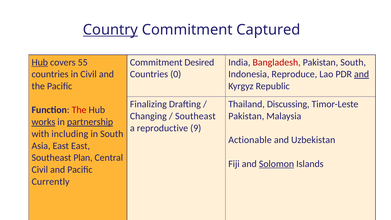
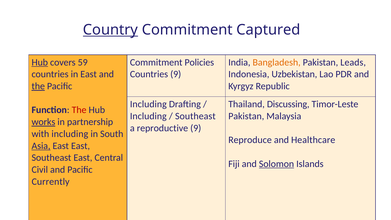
55: 55 -> 59 (83, 62)
Desired: Desired -> Policies (199, 62)
Bangladesh colour: red -> orange (277, 62)
Pakistan South: South -> Leads (353, 62)
in Civil: Civil -> East (89, 74)
Countries 0: 0 -> 9 (176, 74)
Reproduce: Reproduce -> Uzbekistan (294, 74)
and underline: present -> none (362, 74)
the underline: none -> present (38, 86)
Finalizing: Finalizing -> Including (148, 104)
Changing: Changing -> Including (148, 116)
partnership underline: present -> none (90, 122)
Actionable: Actionable -> Reproduce (250, 140)
Uzbekistan: Uzbekistan -> Healthcare (313, 140)
Asia underline: none -> present (41, 146)
Southeast Plan: Plan -> East (83, 158)
